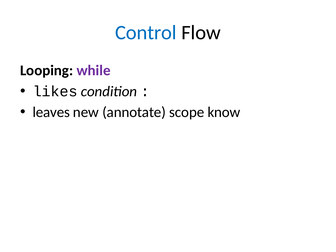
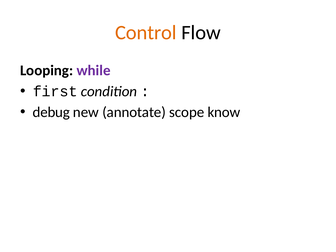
Control colour: blue -> orange (146, 33)
likes: likes -> first (55, 91)
leaves: leaves -> debug (51, 112)
